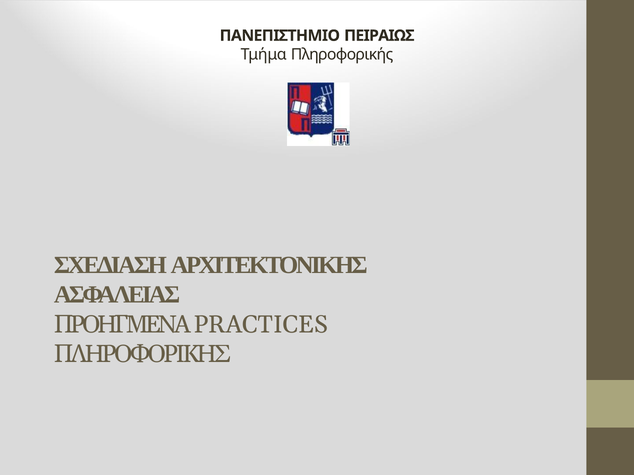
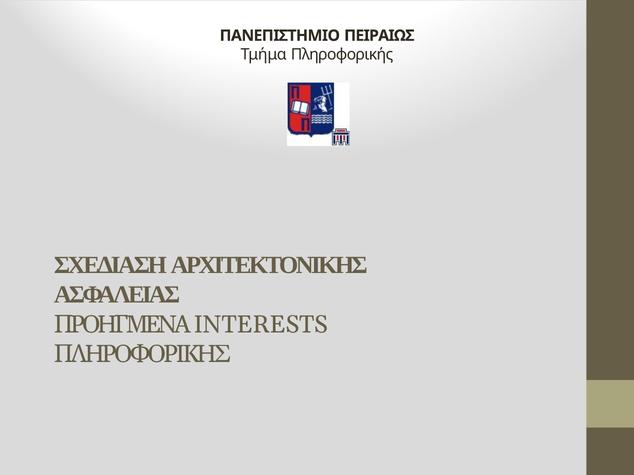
PRACTICES: PRACTICES -> INTERESTS (261, 325)
